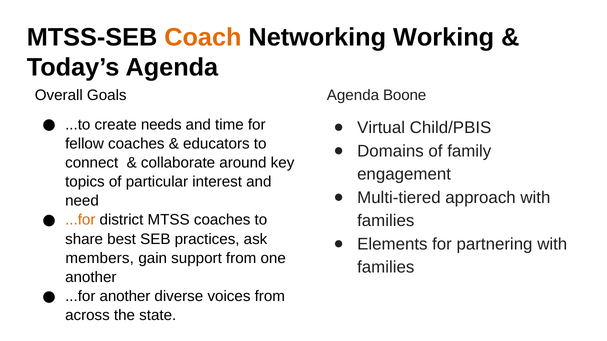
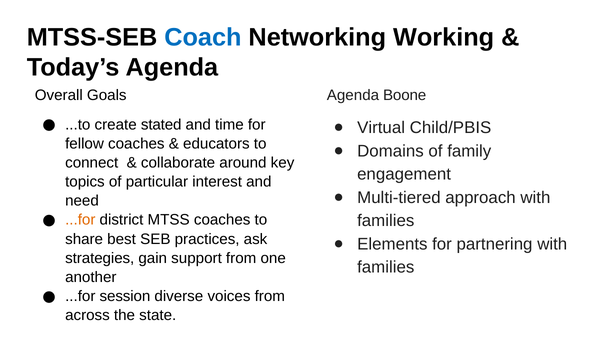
Coach colour: orange -> blue (203, 37)
needs: needs -> stated (161, 125)
members: members -> strategies (100, 259)
...for another: another -> session (125, 297)
